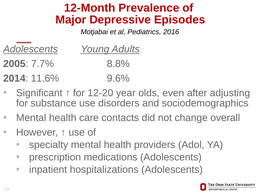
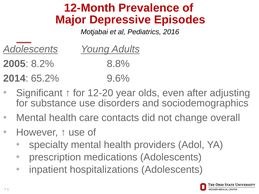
7.7%: 7.7% -> 8.2% (43, 64)
11.6%: 11.6% -> 65.2% (45, 79)
